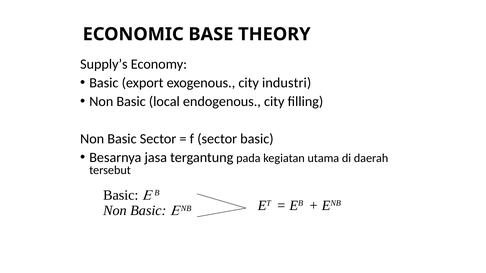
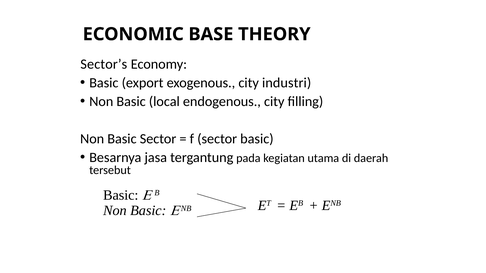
Supply’s: Supply’s -> Sector’s (104, 64)
